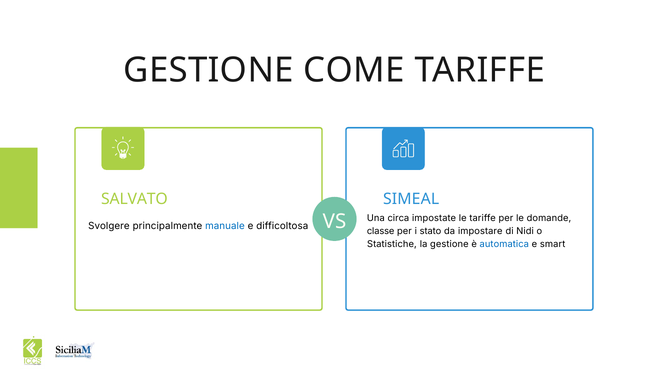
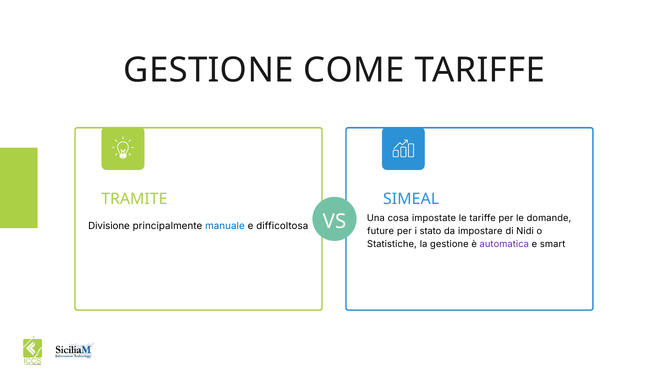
SALVATO: SALVATO -> TRAMITE (134, 199)
circa: circa -> cosa (398, 218)
Svolgere: Svolgere -> Divisione (109, 226)
classe: classe -> future (381, 231)
automatica colour: blue -> purple (504, 244)
